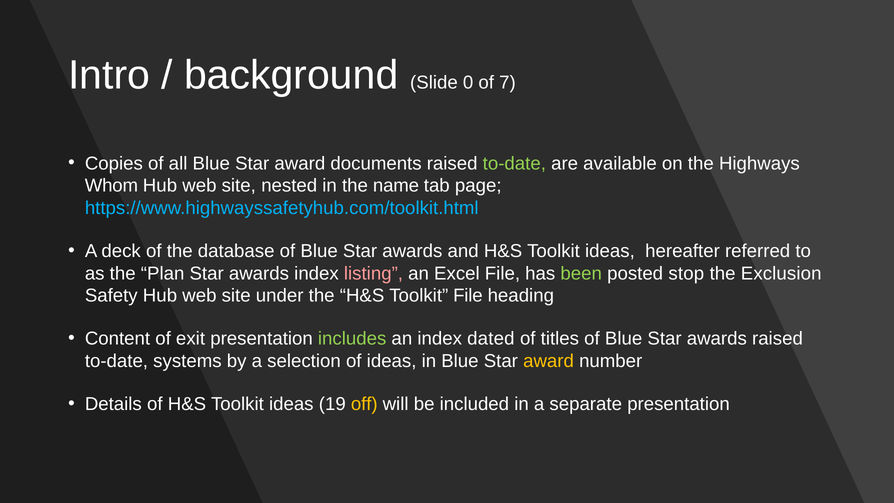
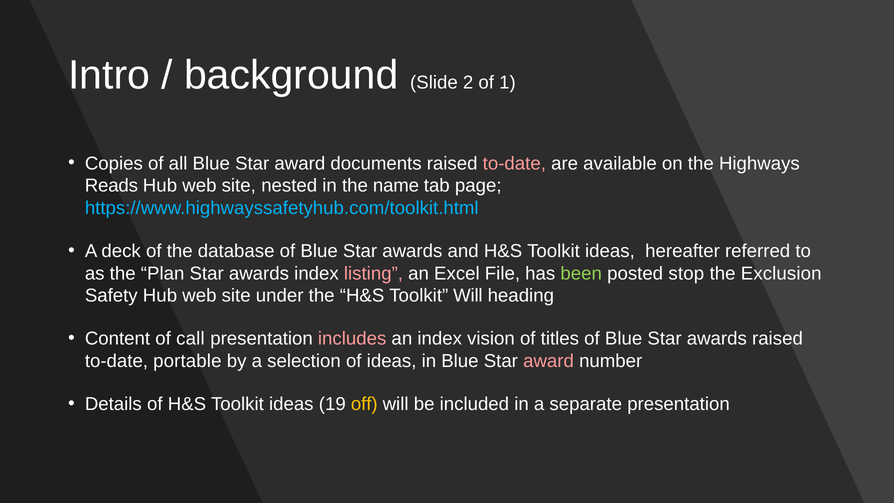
0: 0 -> 2 (468, 82)
7: 7 -> 1 (507, 82)
to-date colour: light green -> pink (514, 163)
Whom: Whom -> Reads (111, 186)
Toolkit File: File -> Will (468, 296)
exit: exit -> call (190, 339)
includes colour: light green -> pink (352, 339)
dated: dated -> vision (491, 339)
systems: systems -> portable (187, 361)
award colour: yellow -> pink (549, 361)
